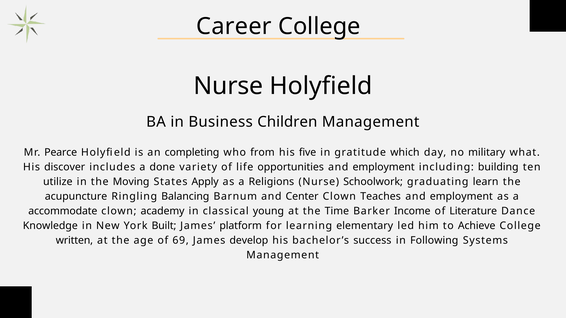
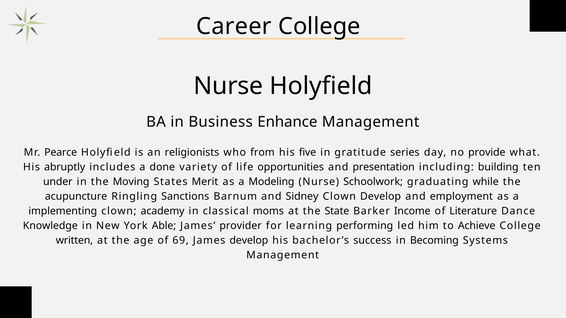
Children: Children -> Enhance (287, 122)
completing: completing -> religionists (192, 153)
which: which -> series (405, 153)
military: military -> provide (487, 153)
discover: discover -> abruptly (65, 167)
employment: employment -> presentation (384, 167)
utilize: utilize -> under (58, 182)
Apply: Apply -> Merit (205, 182)
Religions: Religions -> Modeling (271, 182)
learn: learn -> while (486, 182)
Balancing: Balancing -> Sanctions (185, 197)
Center: Center -> Sidney (302, 197)
Clown Teaches: Teaches -> Develop (381, 197)
accommodate: accommodate -> implementing (63, 211)
young: young -> moms (268, 211)
Time: Time -> State (337, 211)
Built: Built -> Able (164, 226)
platform: platform -> provider (241, 226)
elementary: elementary -> performing (365, 226)
Following: Following -> Becoming (434, 241)
